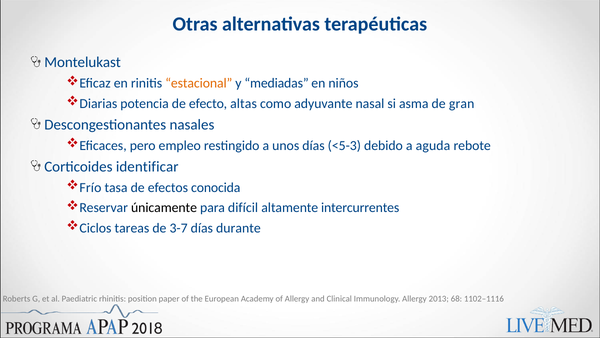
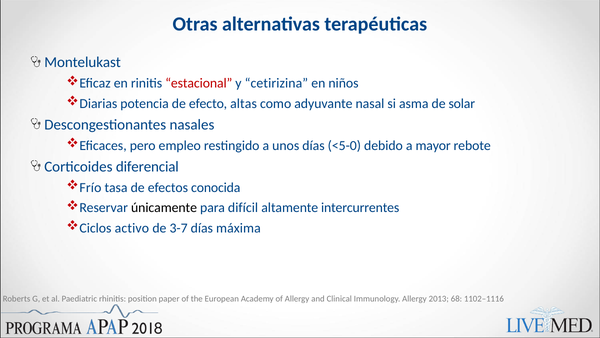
estacional colour: orange -> red (199, 83)
mediadas: mediadas -> cetirizina (276, 83)
gran: gran -> solar (462, 103)
<5-3: <5-3 -> <5-0 (344, 145)
aguda: aguda -> mayor (433, 145)
identificar: identificar -> diferencial (147, 166)
tareas: tareas -> activo (132, 228)
durante: durante -> máxima (238, 228)
